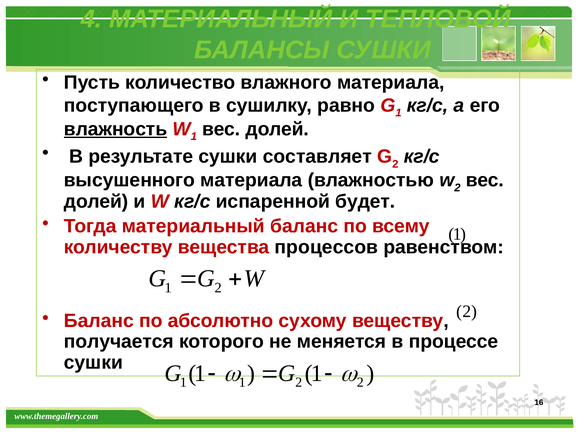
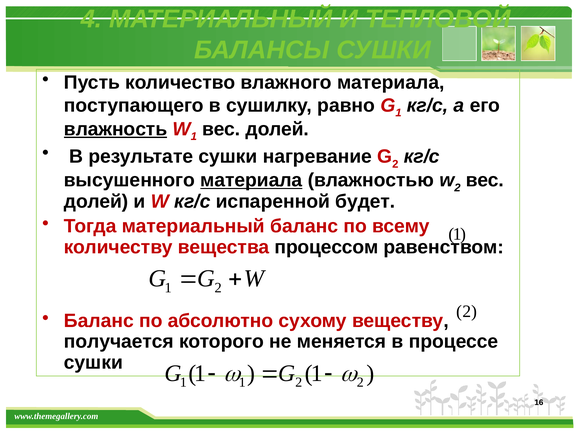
составляет: составляет -> нагревание (317, 157)
материала underline: none -> present (251, 180)
процессов: процессов -> процессом (326, 247)
